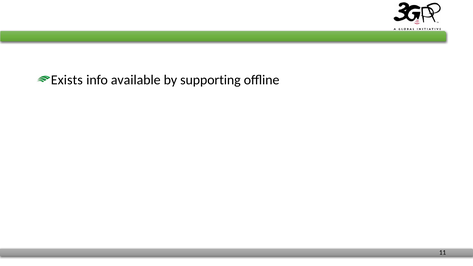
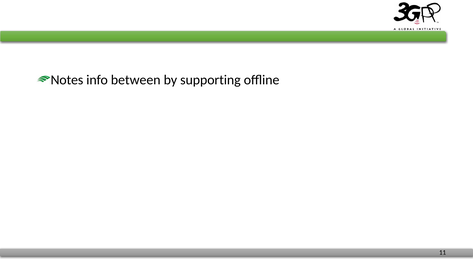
Exists: Exists -> Notes (67, 80)
available: available -> between (136, 80)
